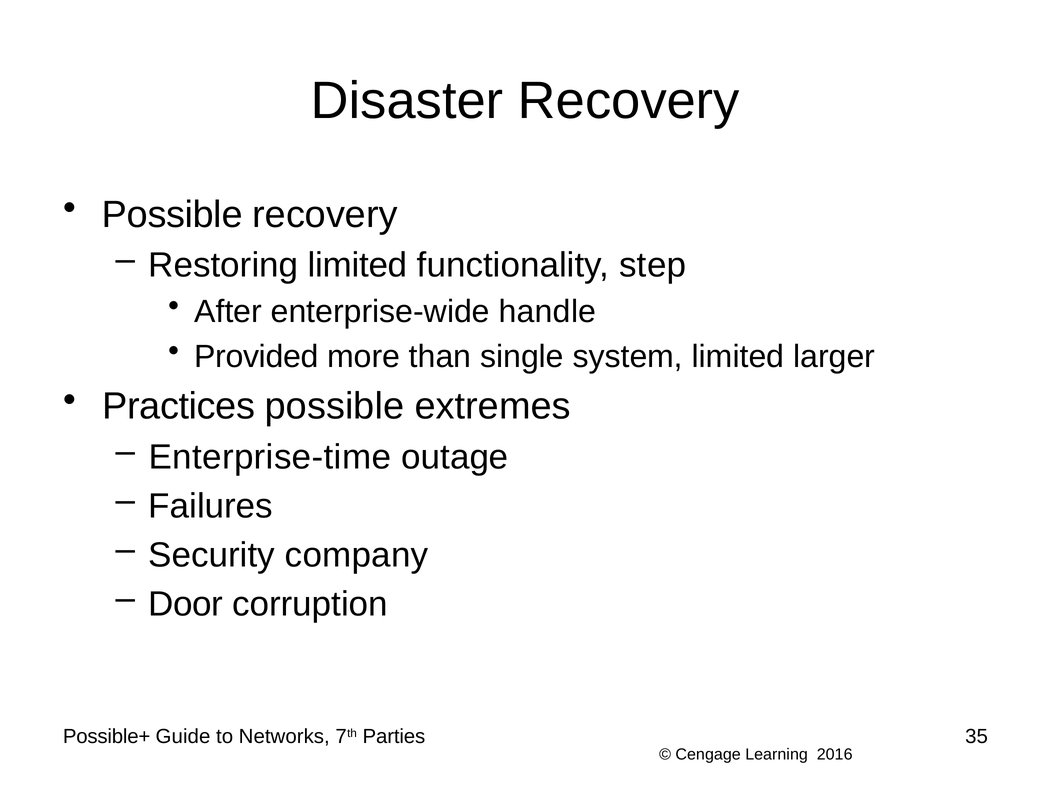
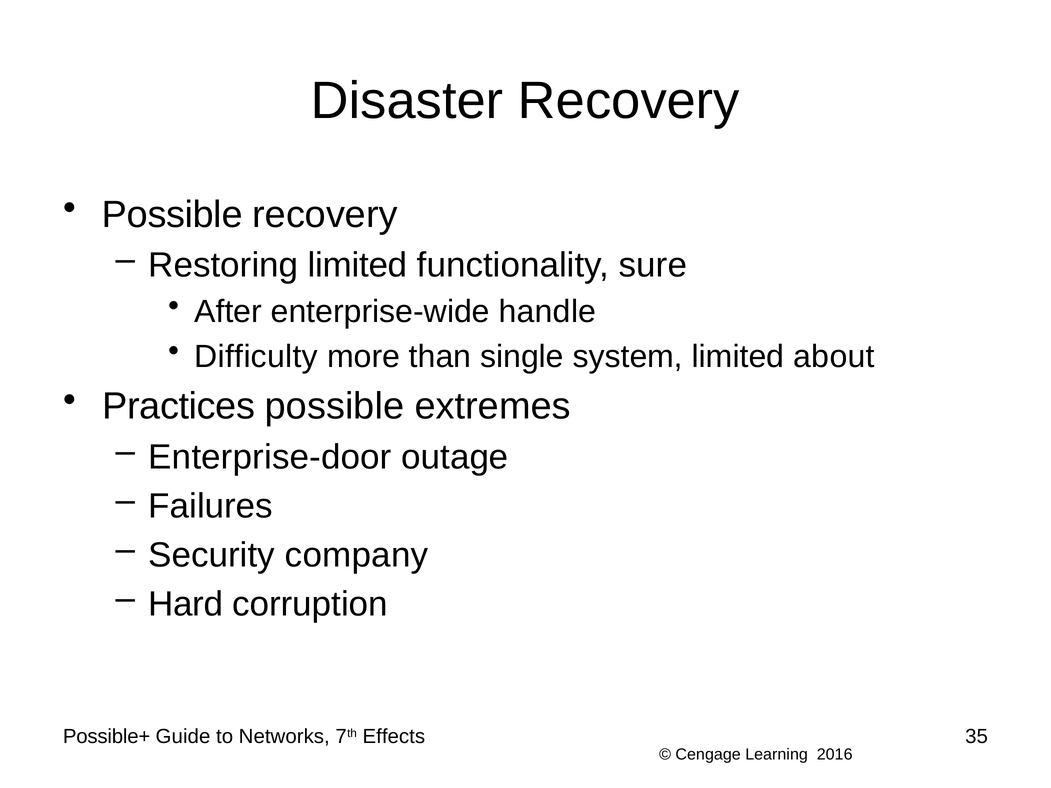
step: step -> sure (653, 265)
Provided: Provided -> Difficulty (256, 357)
larger: larger -> about (834, 357)
Enterprise-time: Enterprise-time -> Enterprise-door (270, 457)
Door: Door -> Hard (186, 604)
Parties: Parties -> Effects (394, 737)
